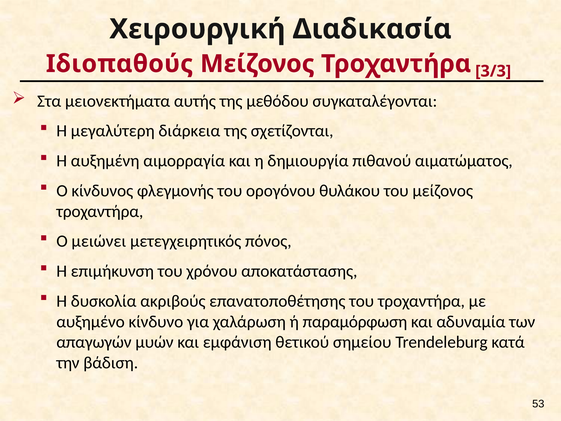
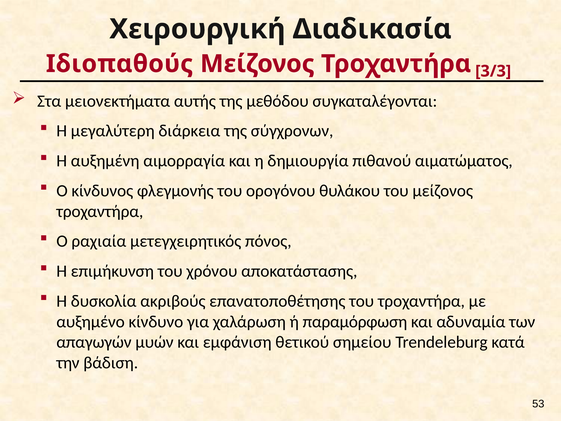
σχετίζονται: σχετίζονται -> σύγχρονων (292, 131)
μειώνει: μειώνει -> ραχιαία (99, 241)
